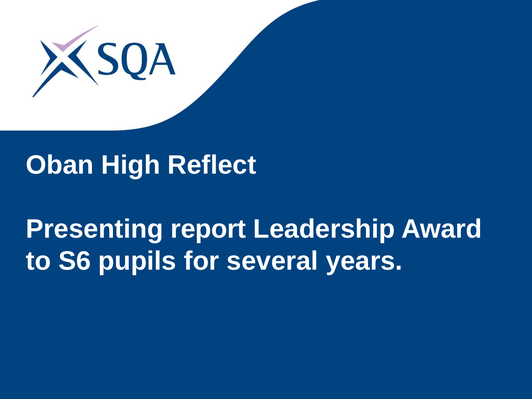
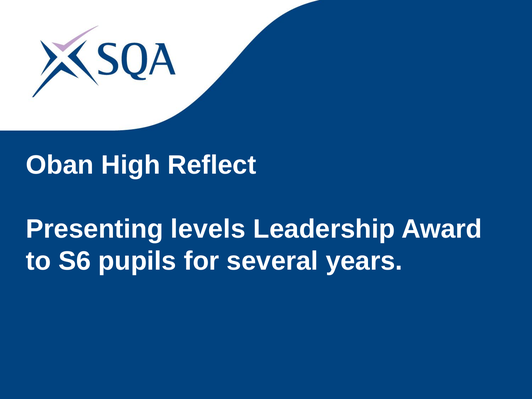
report: report -> levels (208, 229)
